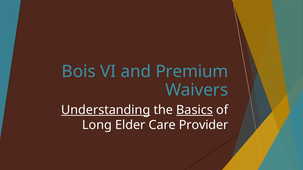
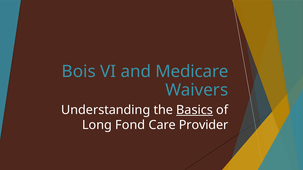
Premium: Premium -> Medicare (192, 72)
Understanding underline: present -> none (106, 110)
Elder: Elder -> Fond (130, 125)
